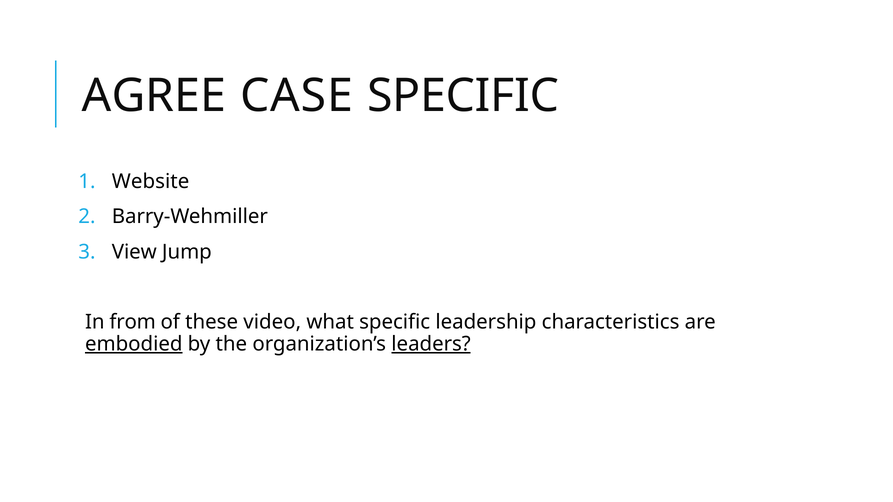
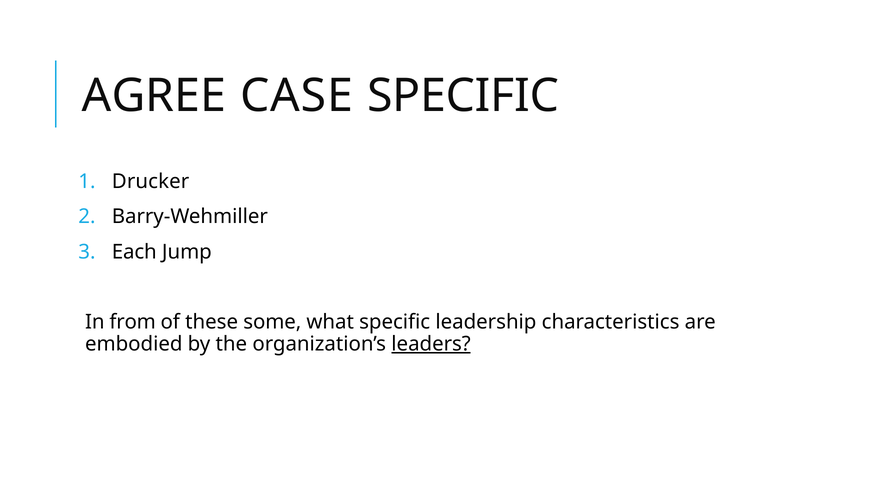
Website: Website -> Drucker (151, 182)
View: View -> Each (134, 252)
video: video -> some (272, 322)
embodied underline: present -> none (134, 344)
